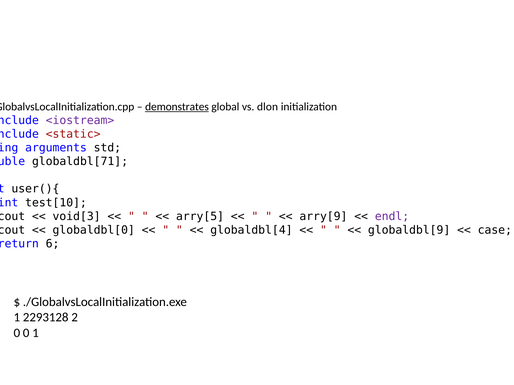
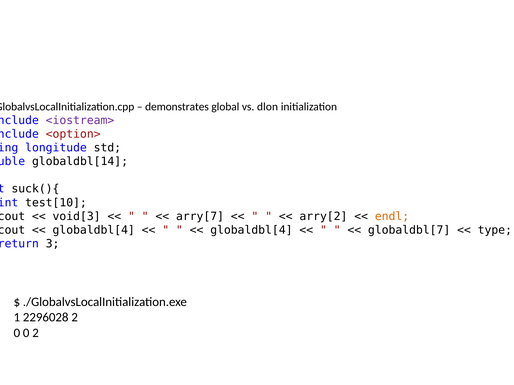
demonstrates underline: present -> none (177, 107)
<static>: <static> -> <option> (73, 134)
arguments: arguments -> longitude (56, 148)
globaldbl[71: globaldbl[71 -> globaldbl[14 (80, 162)
user(){: user(){ -> suck(){ (35, 189)
arry[5: arry[5 -> arry[7 (200, 217)
arry[9: arry[9 -> arry[2 (323, 217)
endl colour: purple -> orange (392, 217)
globaldbl[0: globaldbl[0 -> globaldbl[4 (94, 230)
globaldbl[9: globaldbl[9 -> globaldbl[7 (409, 230)
case: case -> type (495, 230)
6: 6 -> 3 (53, 244)
2293128: 2293128 -> 2296028 (46, 318)
0 1: 1 -> 2 (36, 333)
